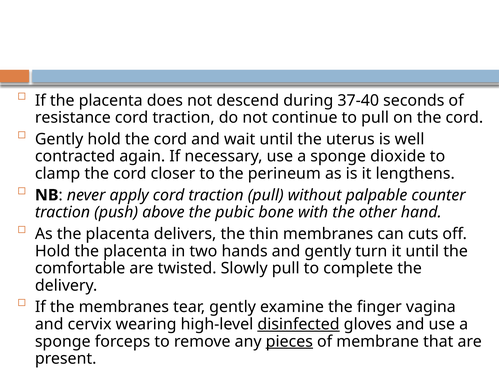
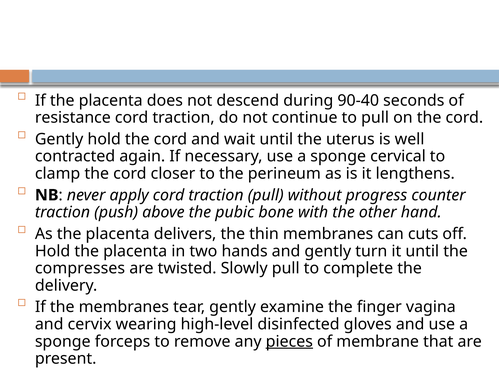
37-40: 37-40 -> 90-40 (358, 100)
dioxide: dioxide -> cervical (398, 156)
palpable: palpable -> progress (376, 195)
comfortable: comfortable -> compresses (80, 268)
disinfected underline: present -> none (299, 324)
